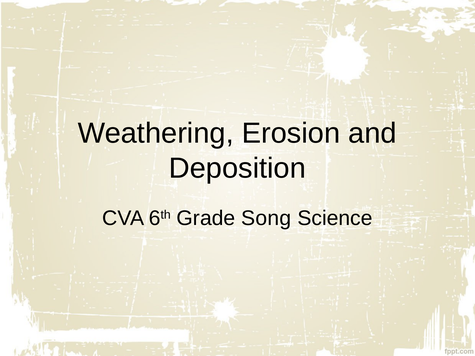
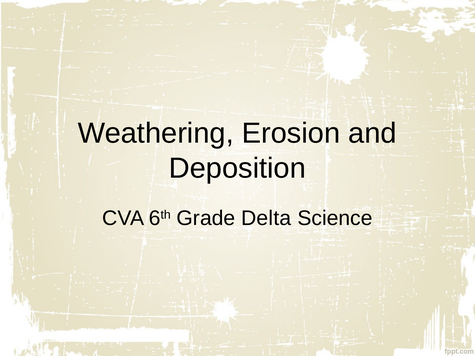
Song: Song -> Delta (266, 218)
